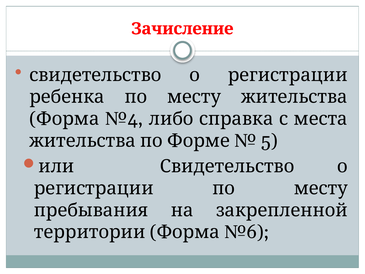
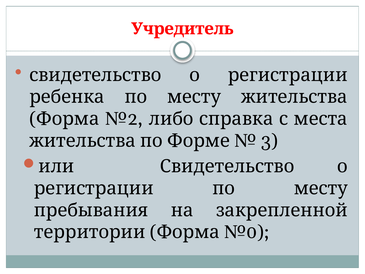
Зачисление: Зачисление -> Учредитель (182, 29)
№4: №4 -> №2 (124, 119)
5: 5 -> 3 (269, 141)
№6: №6 -> №0 (247, 232)
